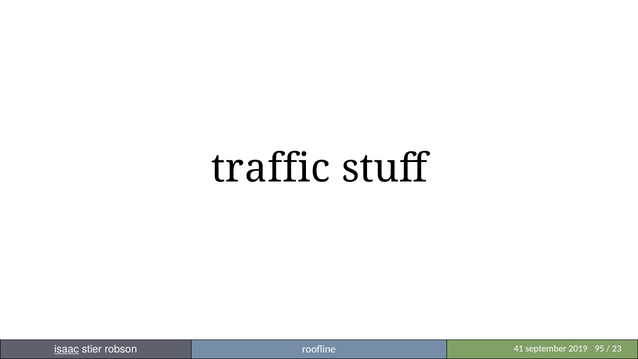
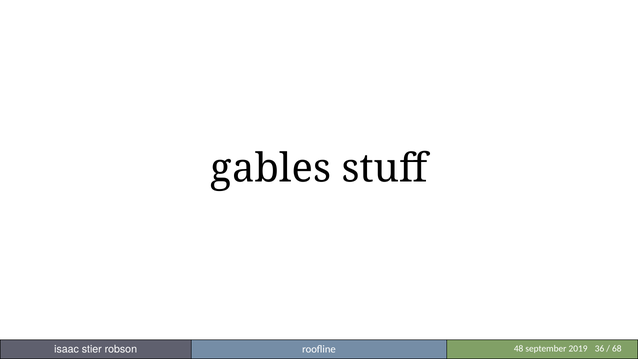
traffic: traffic -> gables (271, 168)
isaac underline: present -> none (67, 349)
41: 41 -> 48 (519, 348)
95: 95 -> 36 (600, 348)
23: 23 -> 68 (617, 348)
